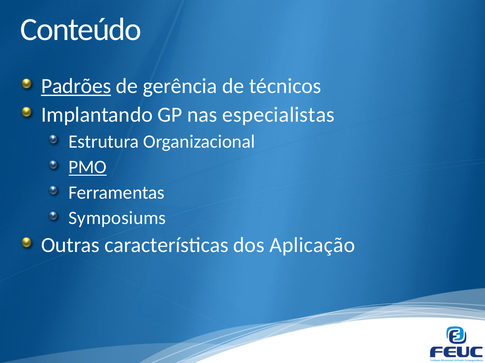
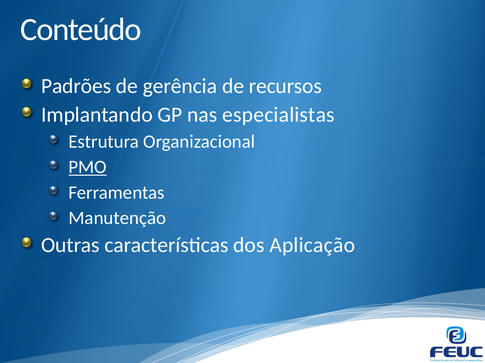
Padrões underline: present -> none (76, 86)
técnicos: técnicos -> recursos (285, 86)
Symposiums: Symposiums -> Manutenção (117, 219)
